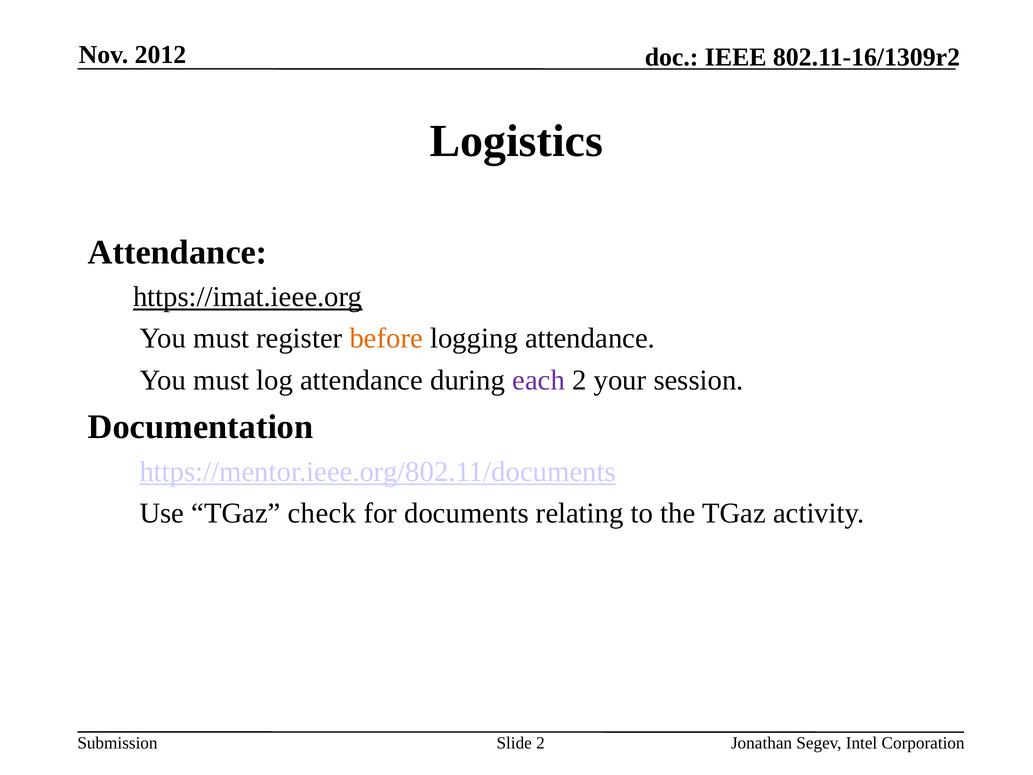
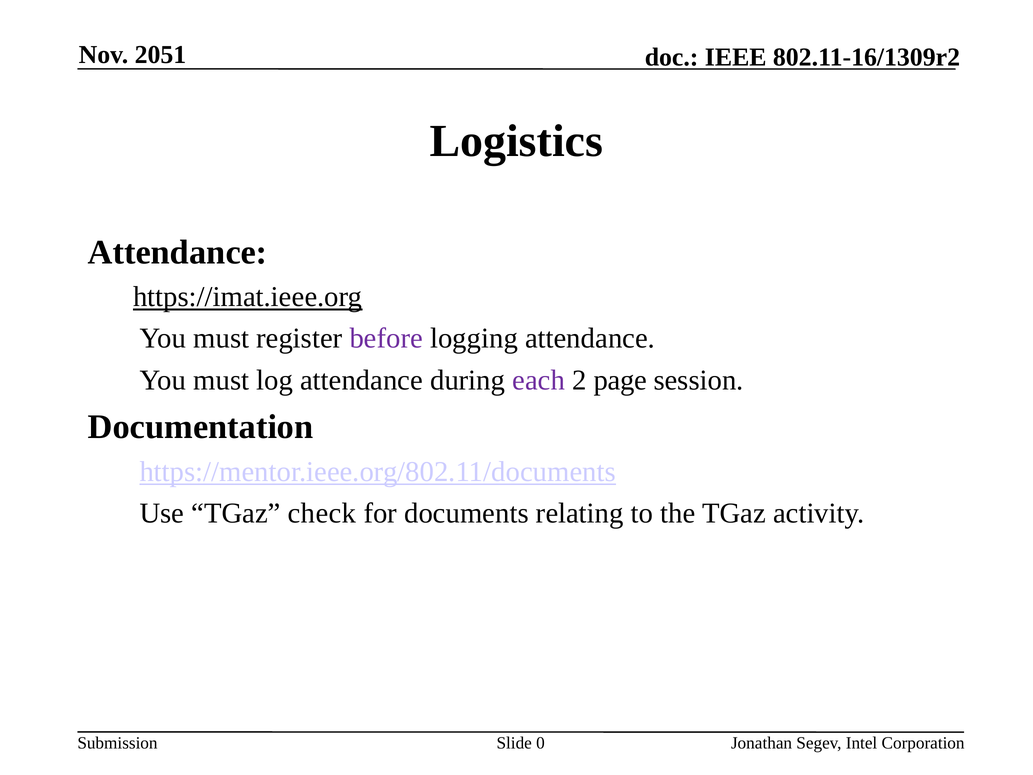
2012: 2012 -> 2051 (160, 55)
before colour: orange -> purple (386, 338)
your: your -> page (620, 380)
Slide 2: 2 -> 0 (540, 743)
